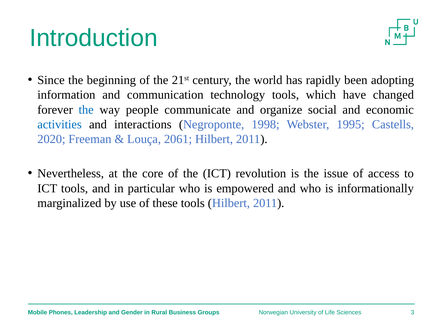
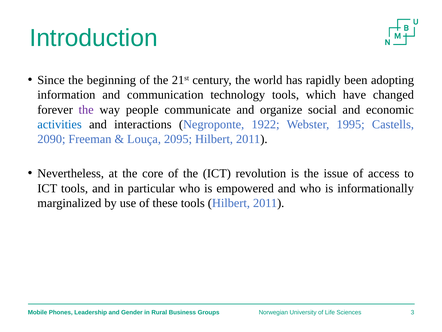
the colour: blue -> purple (86, 109)
1998: 1998 -> 1922 (266, 124)
2020: 2020 -> 2090 (51, 139)
2061: 2061 -> 2095 (178, 139)
